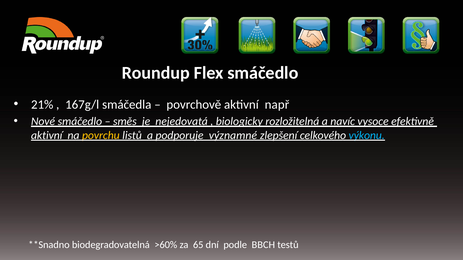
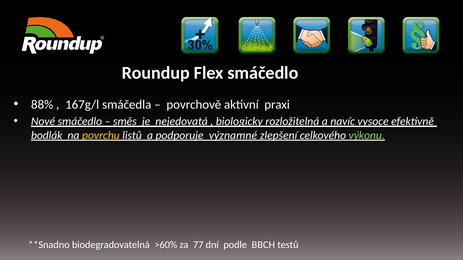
21%: 21% -> 88% (42, 105)
např: např -> praxi (277, 105)
aktivní: aktivní -> bodlák (47, 135)
výkonu colour: light blue -> light green (367, 135)
65: 65 -> 77 (198, 245)
